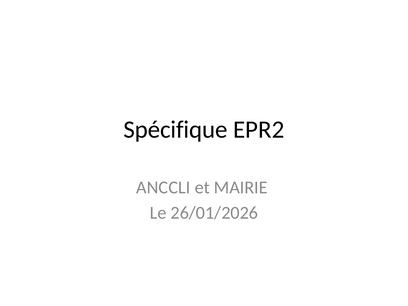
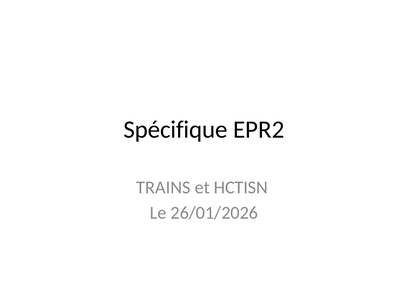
ANCCLI: ANCCLI -> TRAINS (163, 188)
MAIRIE: MAIRIE -> HCTISN (241, 188)
